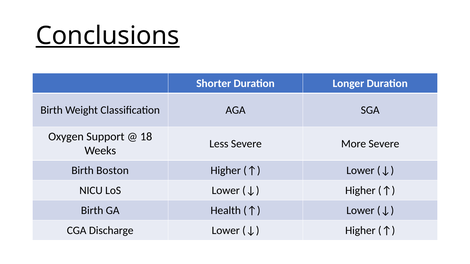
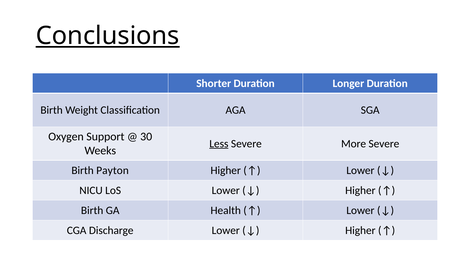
18: 18 -> 30 (146, 137)
Less underline: none -> present (219, 144)
Boston: Boston -> Payton (113, 171)
